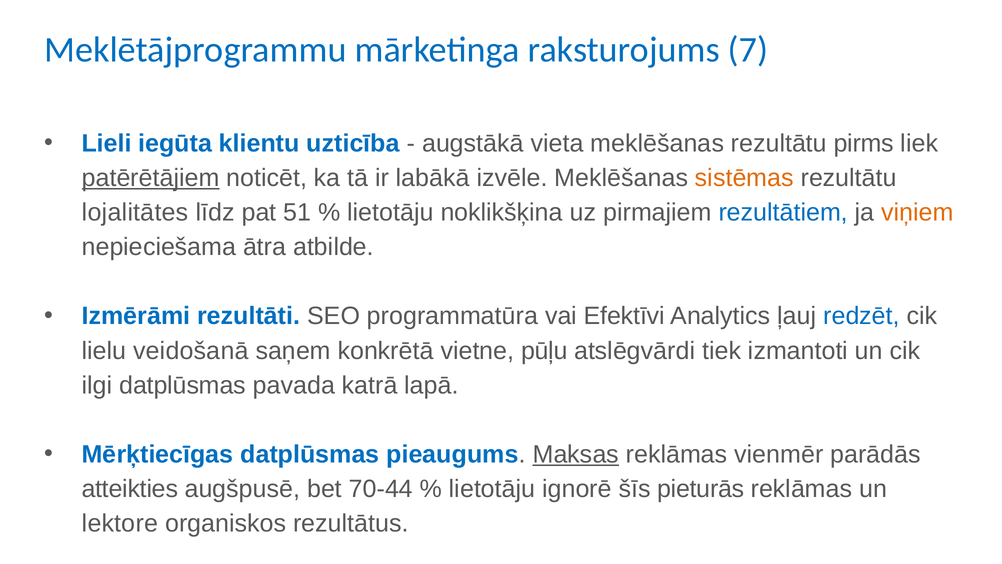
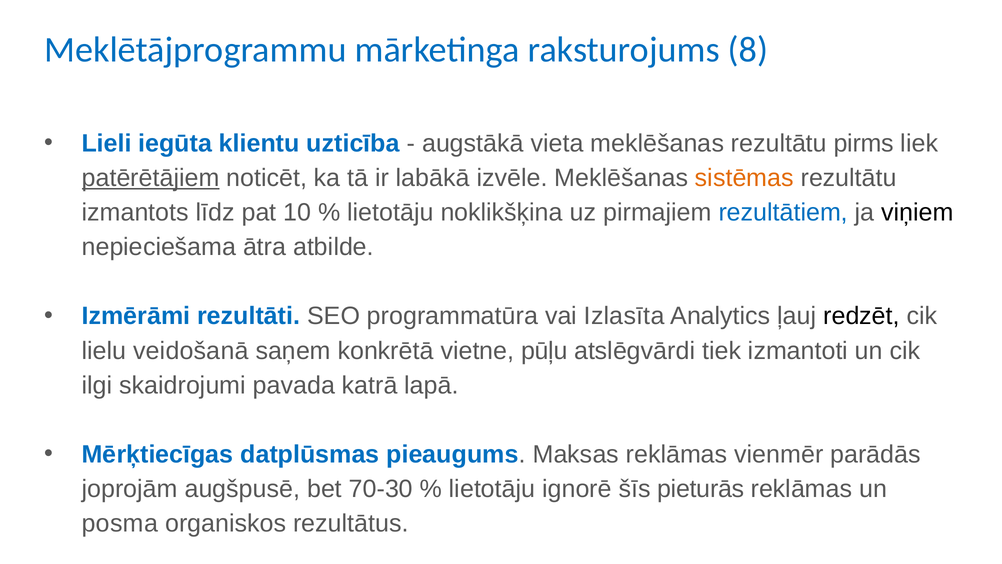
7: 7 -> 8 (748, 50)
lojalitātes: lojalitātes -> izmantots (135, 212)
51: 51 -> 10 (297, 212)
viņiem colour: orange -> black (917, 212)
Efektīvi: Efektīvi -> Izlasīta (624, 316)
redzēt colour: blue -> black (861, 316)
ilgi datplūsmas: datplūsmas -> skaidrojumi (183, 385)
Maksas underline: present -> none (576, 454)
atteikties: atteikties -> joprojām (130, 489)
70-44: 70-44 -> 70-30 (381, 489)
lektore: lektore -> posma (120, 523)
